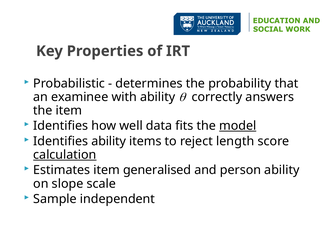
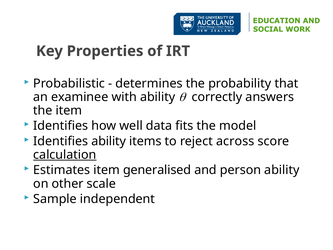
model underline: present -> none (238, 126)
length: length -> across (235, 141)
slope: slope -> other (68, 183)
